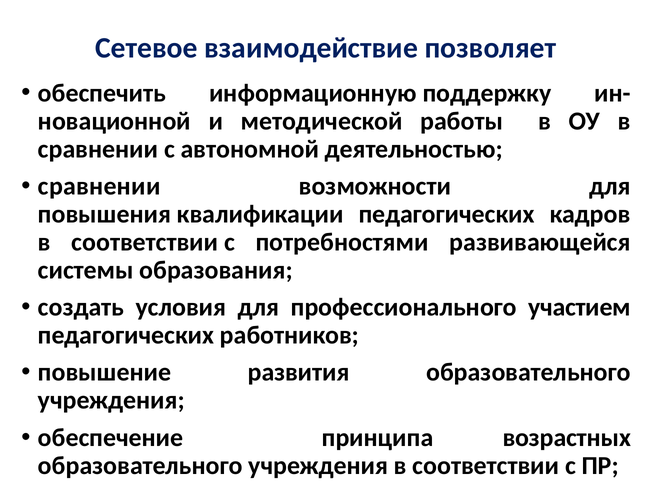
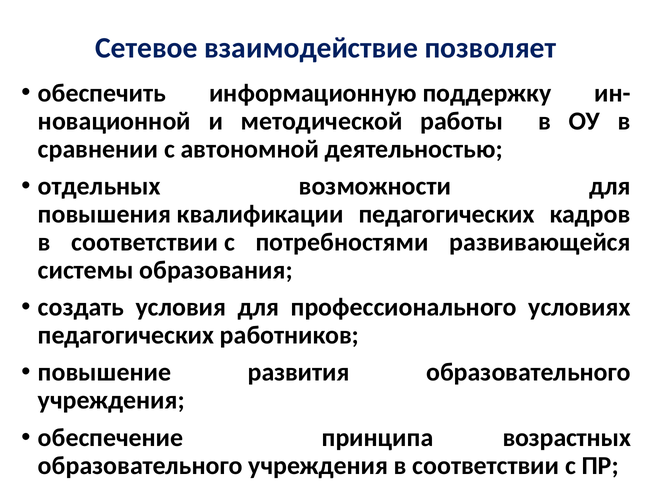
сравнении: сравнении -> отдельных (99, 186)
участием: участием -> условиях (579, 308)
